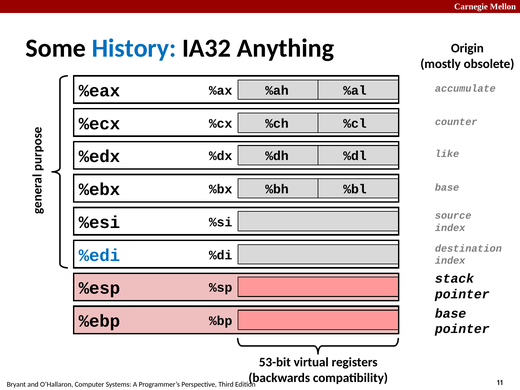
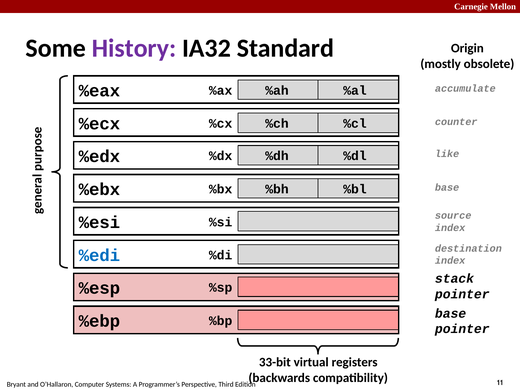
History colour: blue -> purple (134, 48)
Anything: Anything -> Standard (285, 48)
53-bit: 53-bit -> 33-bit (275, 362)
